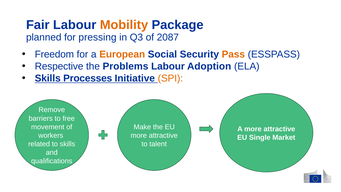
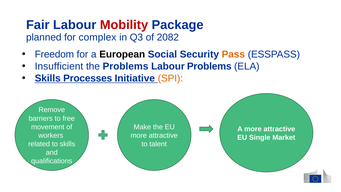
Mobility colour: orange -> red (124, 25)
pressing: pressing -> complex (97, 37)
2087: 2087 -> 2082 (168, 37)
European colour: orange -> black (122, 54)
Respective: Respective -> Insufficient (59, 66)
Labour Adoption: Adoption -> Problems (209, 66)
